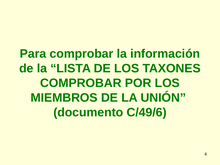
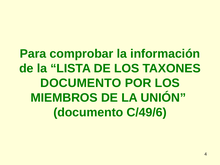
COMPROBAR: COMPROBAR -> DOCUMENTO (81, 83)
